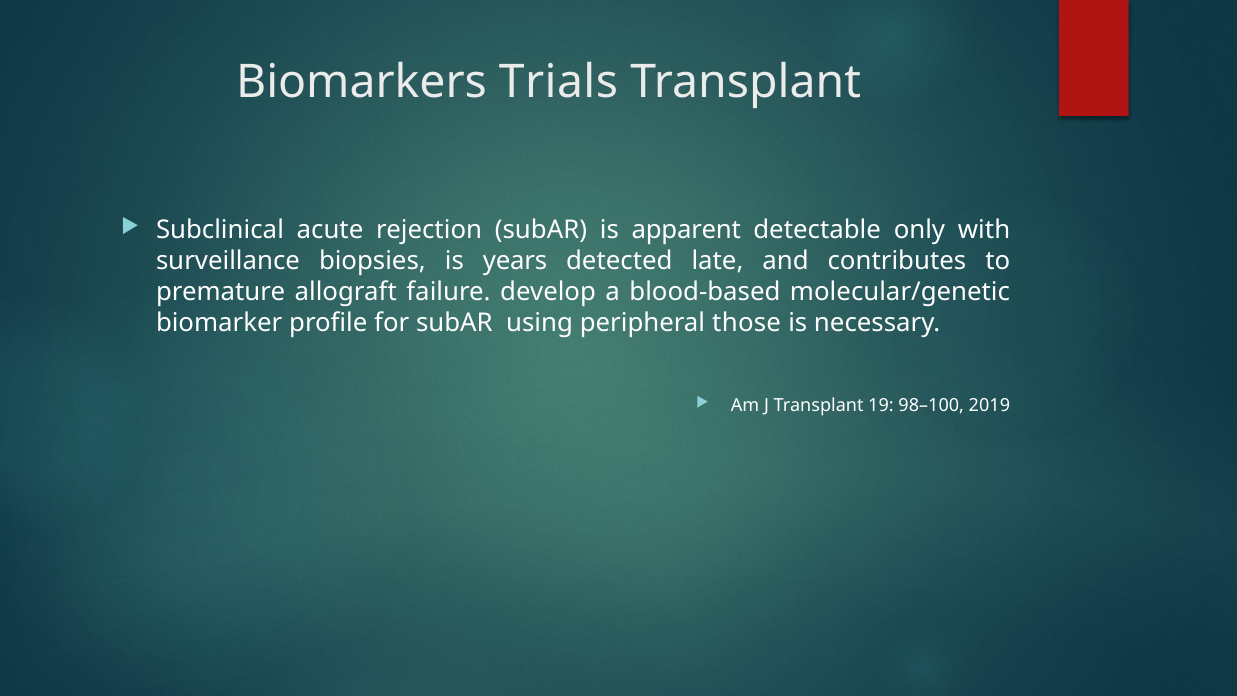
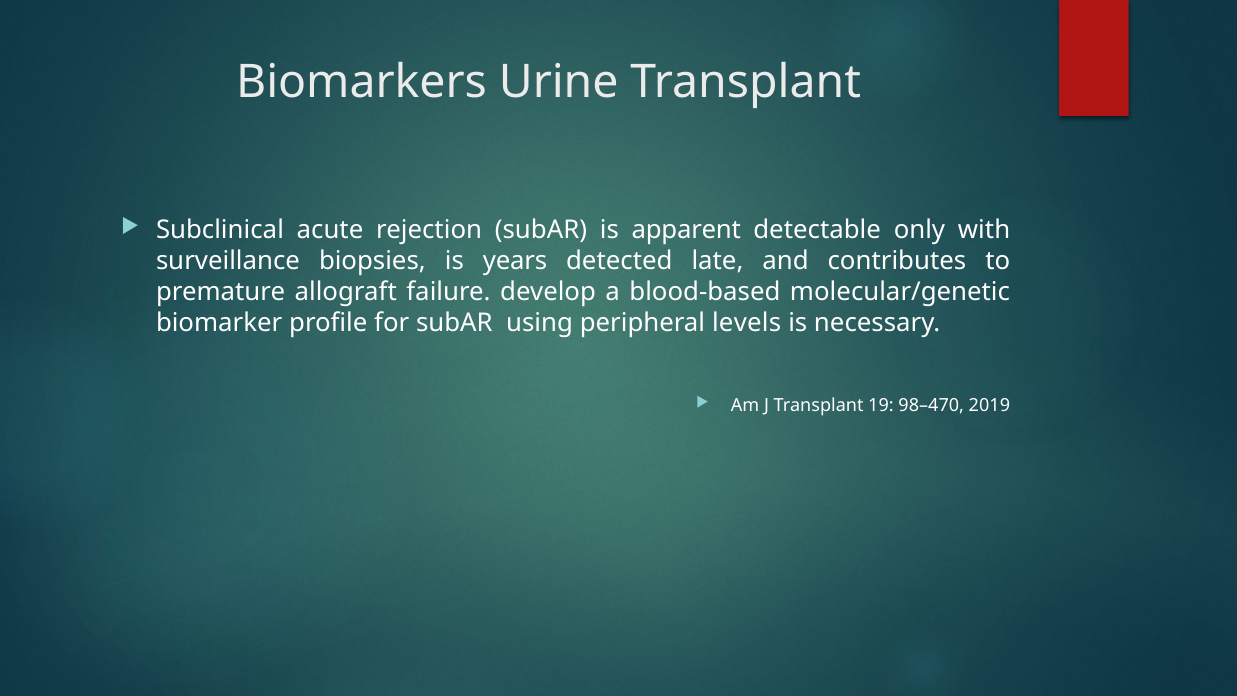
Trials: Trials -> Urine (559, 82)
those: those -> levels (747, 323)
98–100: 98–100 -> 98–470 (931, 406)
